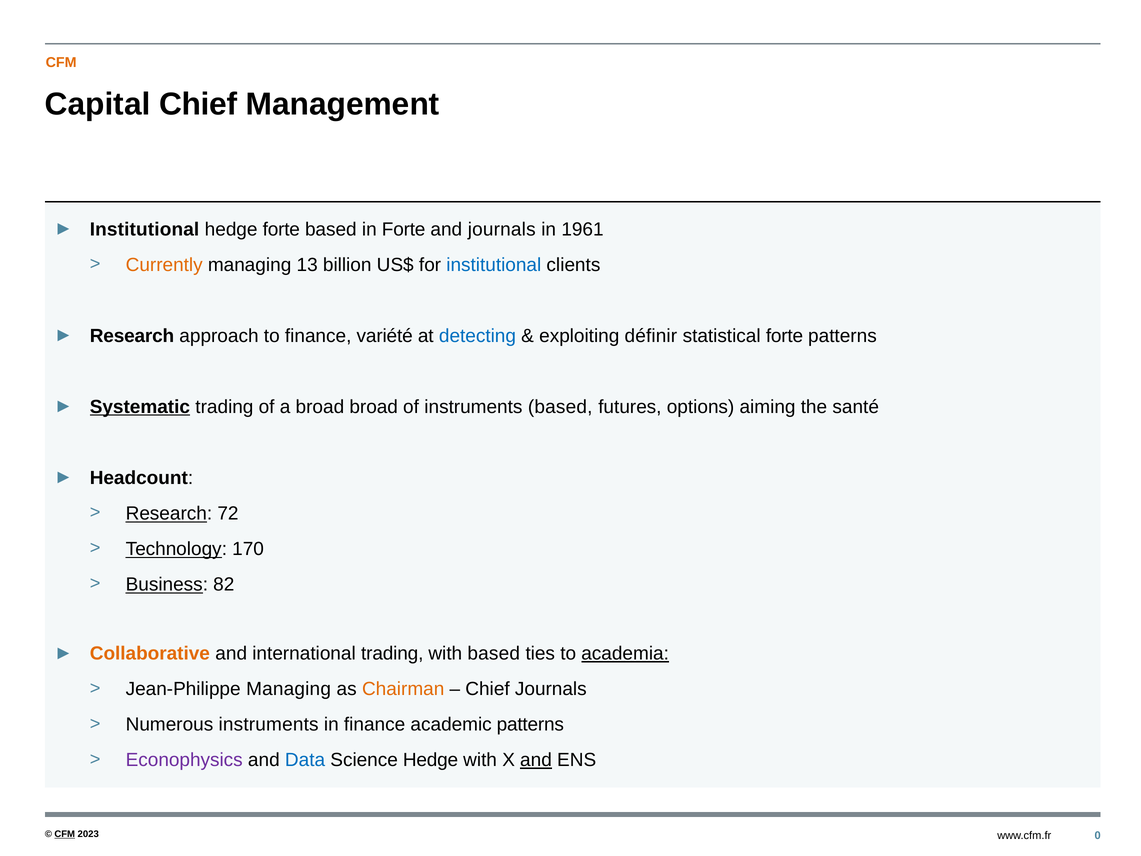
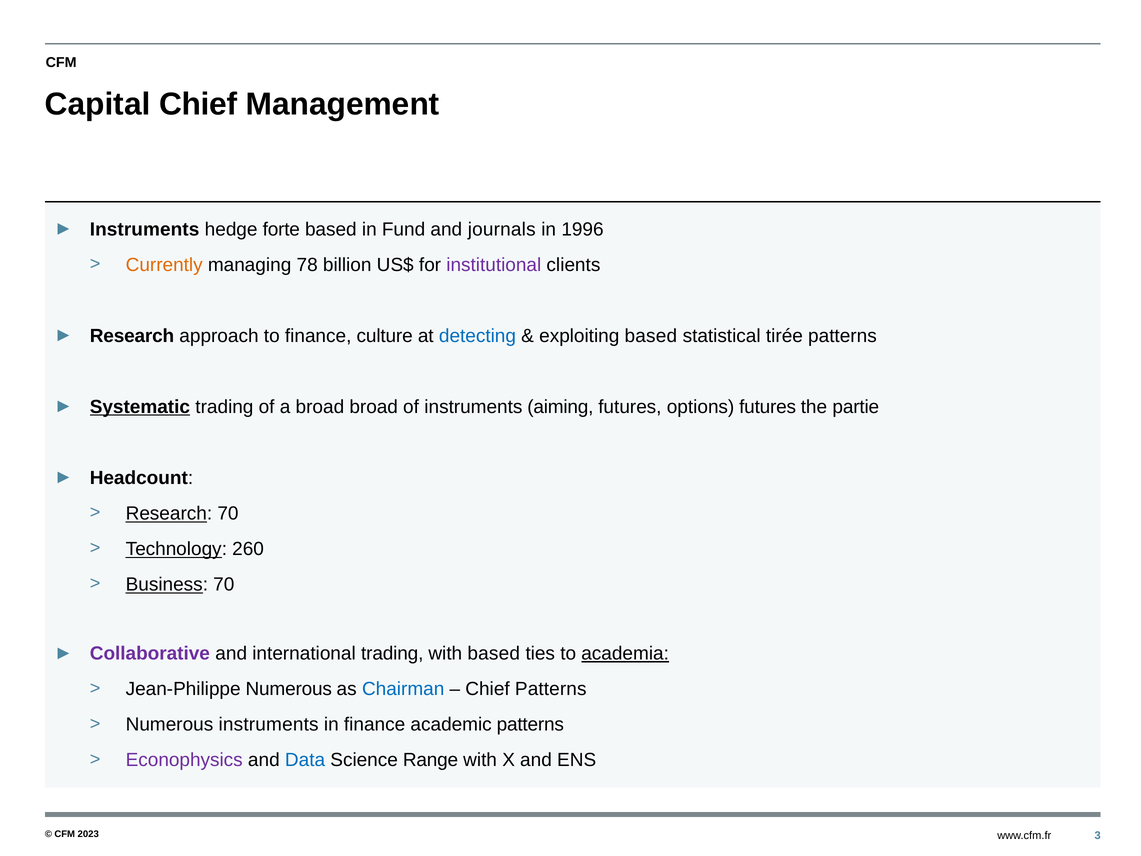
CFM colour: orange -> black (61, 63)
Institutional: Institutional -> Instruments (145, 229)
in Forte: Forte -> Fund (404, 229)
1961: 1961 -> 1996 (583, 229)
13: 13 -> 78 (307, 265)
institutional colour: blue -> purple (494, 265)
variété: variété -> culture (385, 336)
exploiting définir: définir -> based (651, 336)
statistical forte: forte -> tirée (784, 336)
instruments based: based -> aiming (560, 407)
options aiming: aiming -> futures (768, 407)
santé: santé -> partie (856, 407)
Research 72: 72 -> 70 (228, 513)
170: 170 -> 260 (248, 549)
Business 82: 82 -> 70 (224, 584)
Collaborative colour: orange -> purple (150, 653)
Jean-Philippe Managing: Managing -> Numerous (289, 689)
Chairman colour: orange -> blue (403, 689)
Chief Journals: Journals -> Patterns (551, 689)
Science Hedge: Hedge -> Range (431, 760)
and underline: present -> none (536, 760)
CFM underline: present -> none (65, 834)
0: 0 -> 3 (1098, 835)
